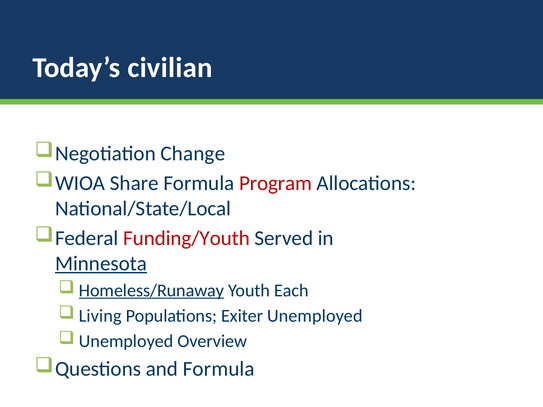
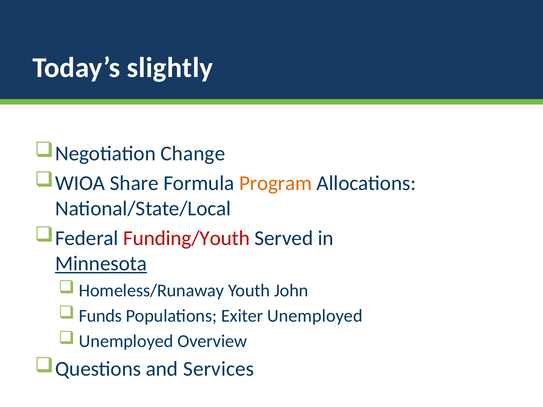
civilian: civilian -> slightly (170, 68)
Program colour: red -> orange (275, 183)
Homeless/Runaway underline: present -> none (151, 291)
Each: Each -> John (291, 291)
Living: Living -> Funds (100, 316)
and Formula: Formula -> Services (219, 369)
